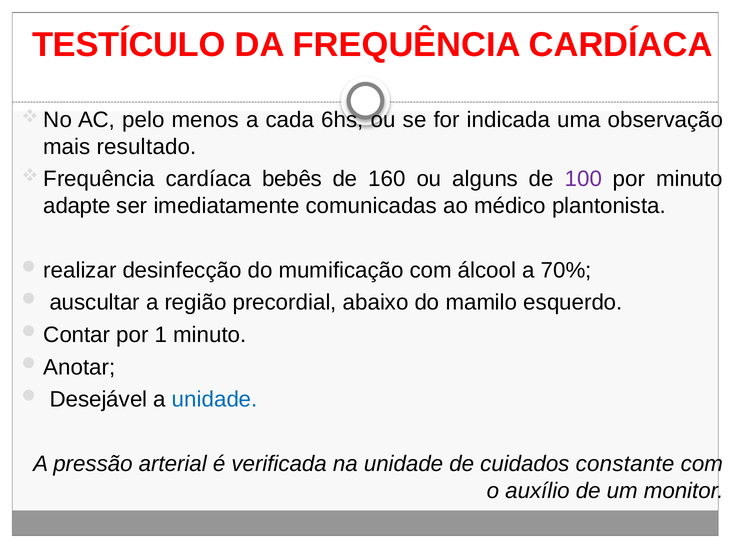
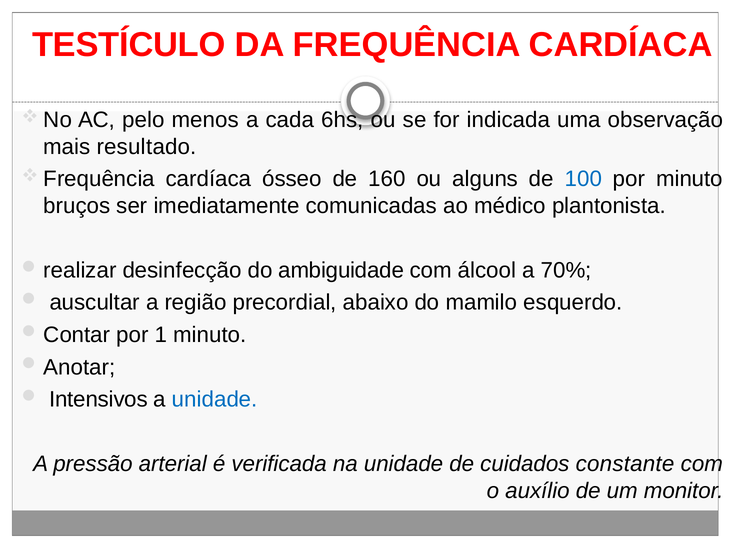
bebês: bebês -> ósseo (292, 179)
100 colour: purple -> blue (583, 179)
adapte: adapte -> bruços (77, 206)
mumificação: mumificação -> ambiguidade (341, 270)
Desejável: Desejável -> Intensivos (99, 400)
